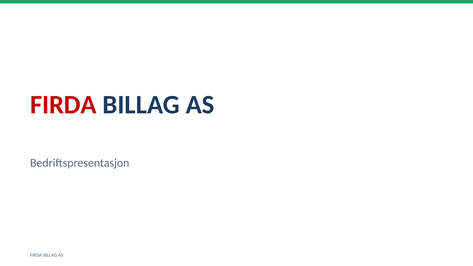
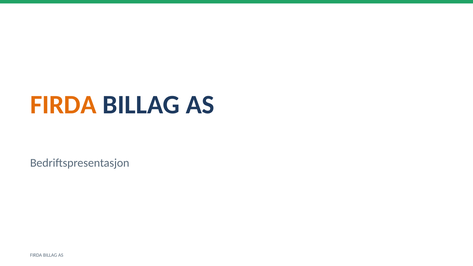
FIRDA colour: red -> orange (63, 105)
